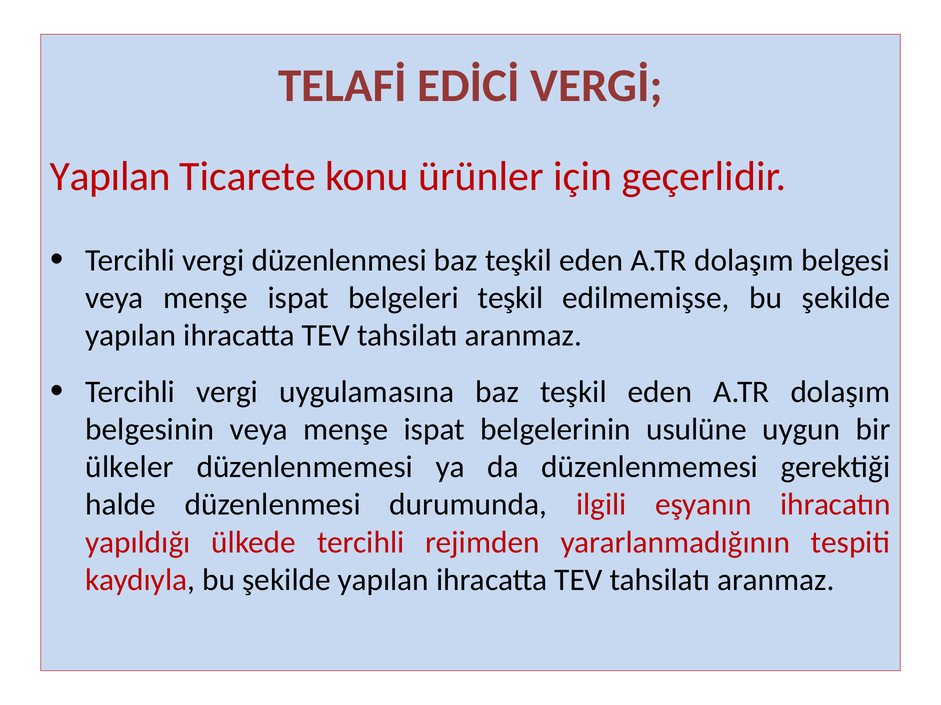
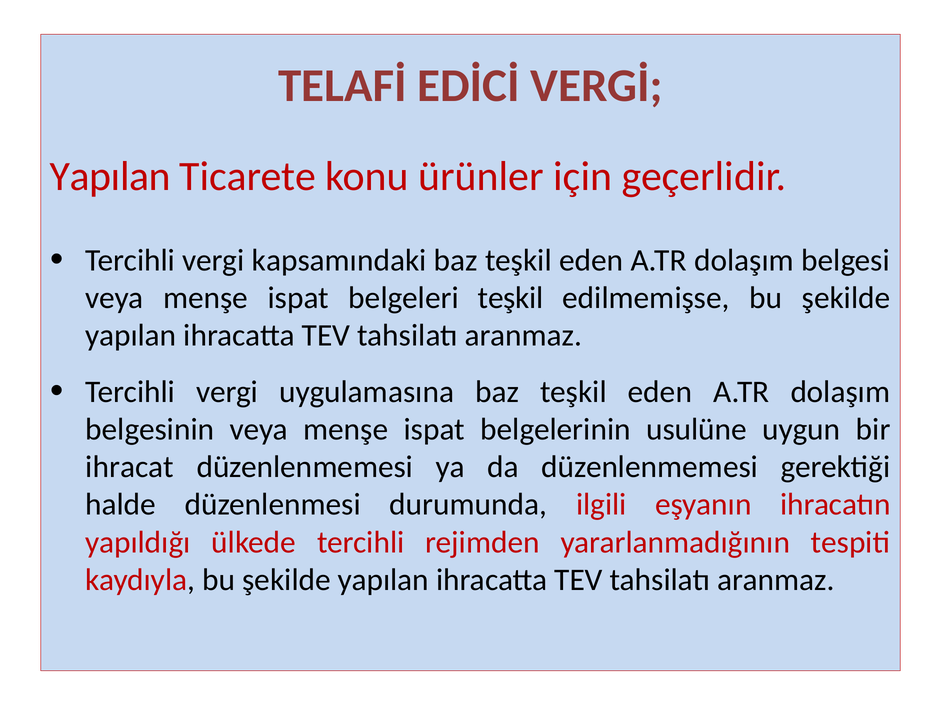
vergi düzenlenmesi: düzenlenmesi -> kapsamındaki (339, 260)
ülkeler: ülkeler -> ihracat (130, 468)
